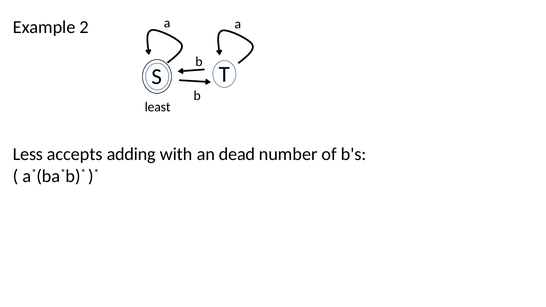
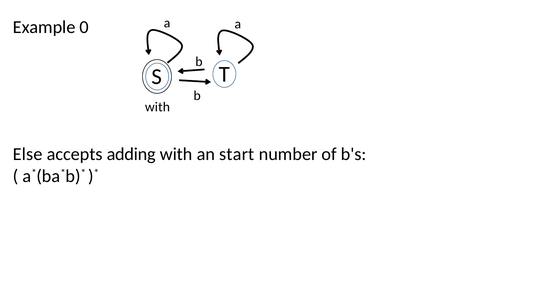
2: 2 -> 0 (84, 27)
least: least -> with (157, 107)
Less: Less -> Else (28, 154)
dead: dead -> start (237, 154)
